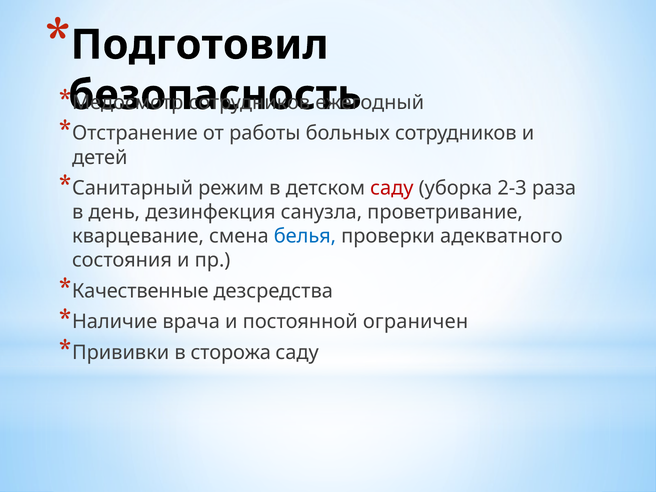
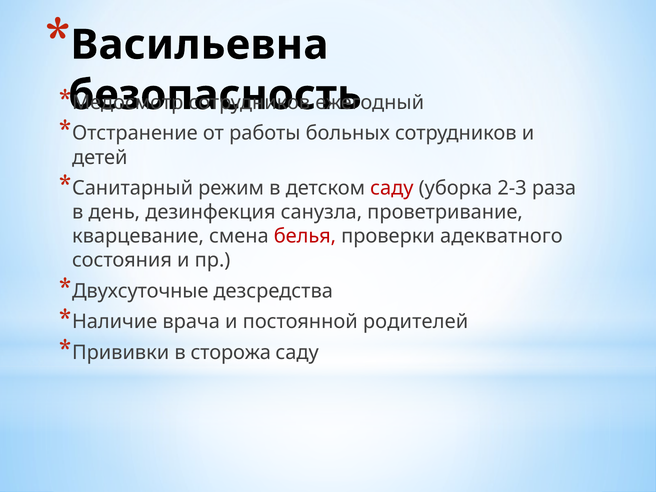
Подготовил: Подготовил -> Васильевна (199, 45)
белья colour: blue -> red (305, 236)
Качественные: Качественные -> Двухсуточные (140, 291)
ограничен: ограничен -> родителей (416, 322)
